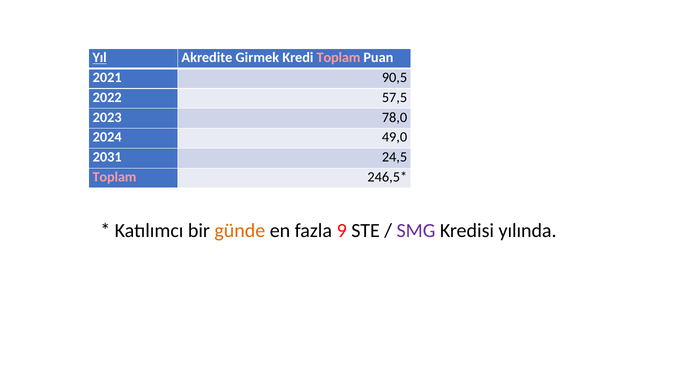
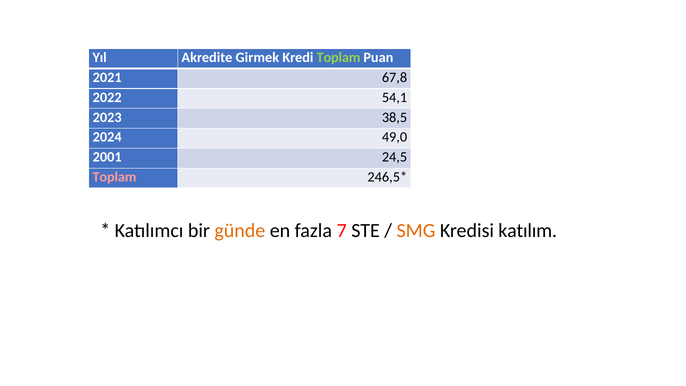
Yıl underline: present -> none (100, 58)
Toplam colour: pink -> light green (339, 58)
90,5: 90,5 -> 67,8 (395, 77)
57,5: 57,5 -> 54,1 (395, 97)
78,0: 78,0 -> 38,5 (395, 117)
2031: 2031 -> 2001 (107, 157)
9: 9 -> 7 (342, 230)
SMG colour: purple -> orange (416, 230)
yılında: yılında -> katılım (528, 230)
